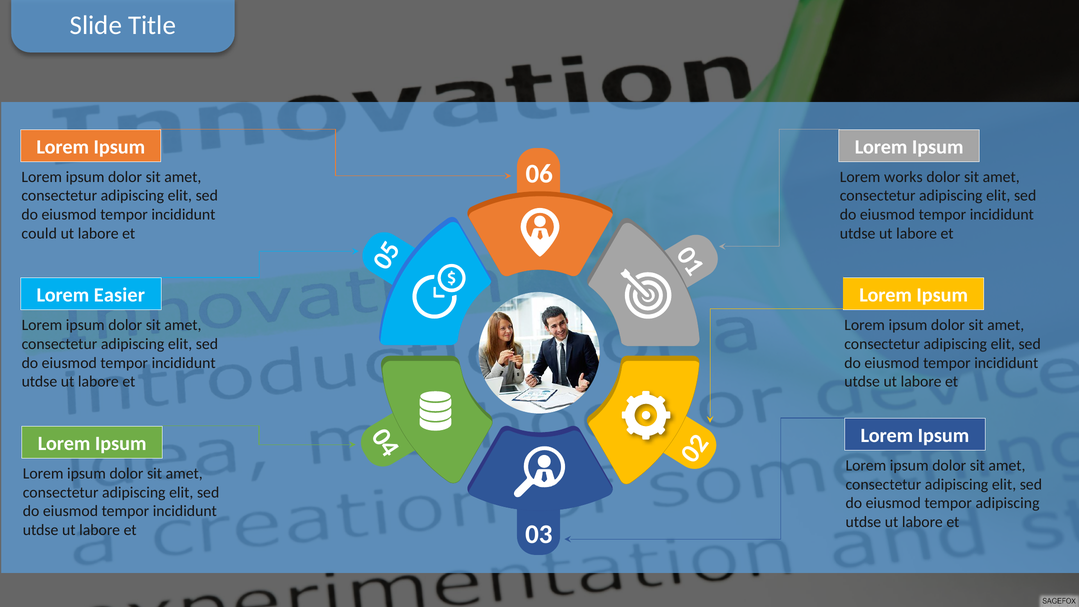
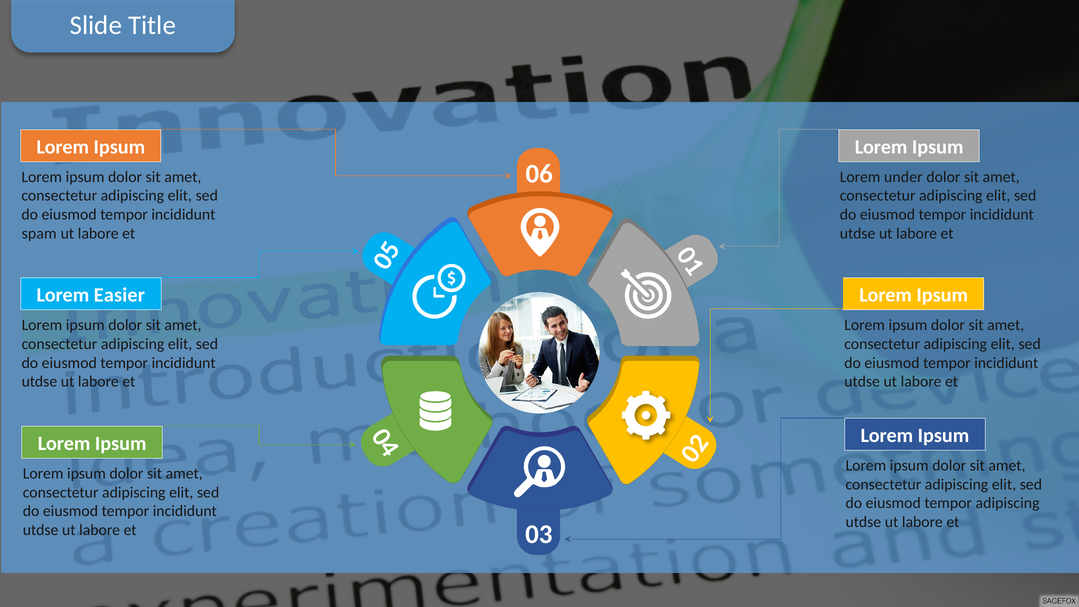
works: works -> under (903, 177)
could: could -> spam (39, 234)
